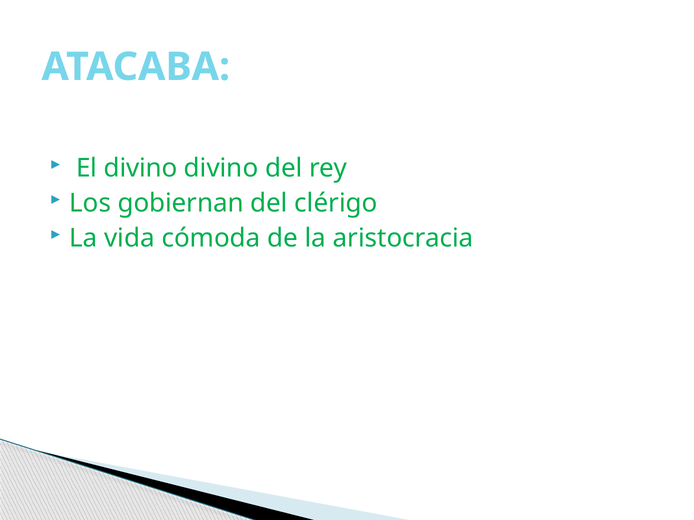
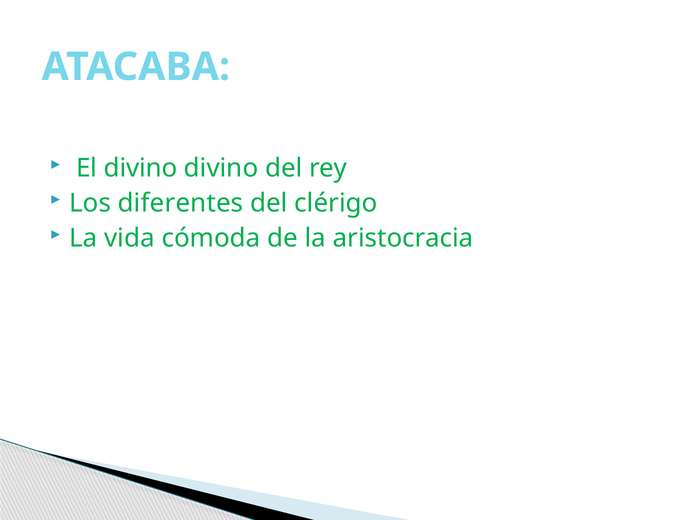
gobiernan: gobiernan -> diferentes (181, 204)
